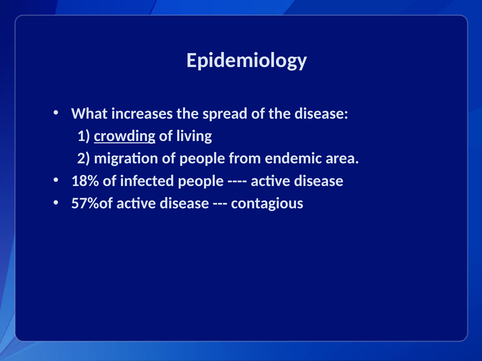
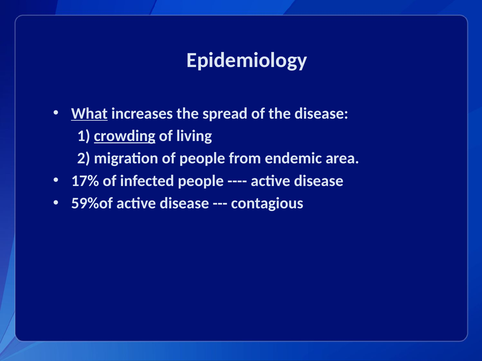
What underline: none -> present (89, 114)
18%: 18% -> 17% (85, 181)
57%of: 57%of -> 59%of (92, 204)
